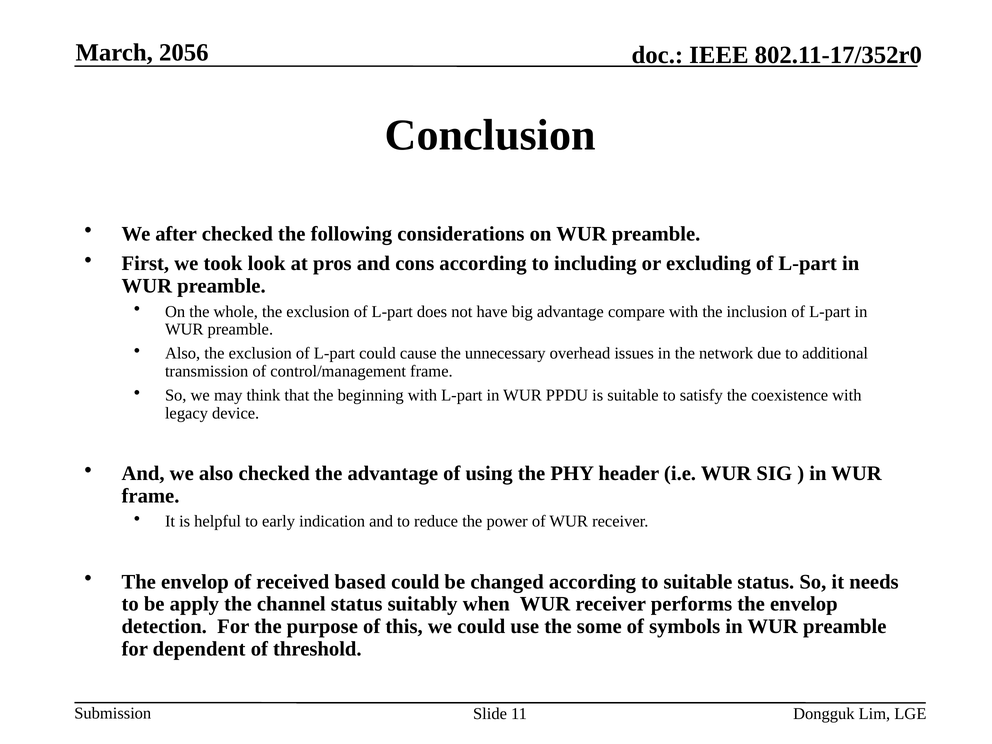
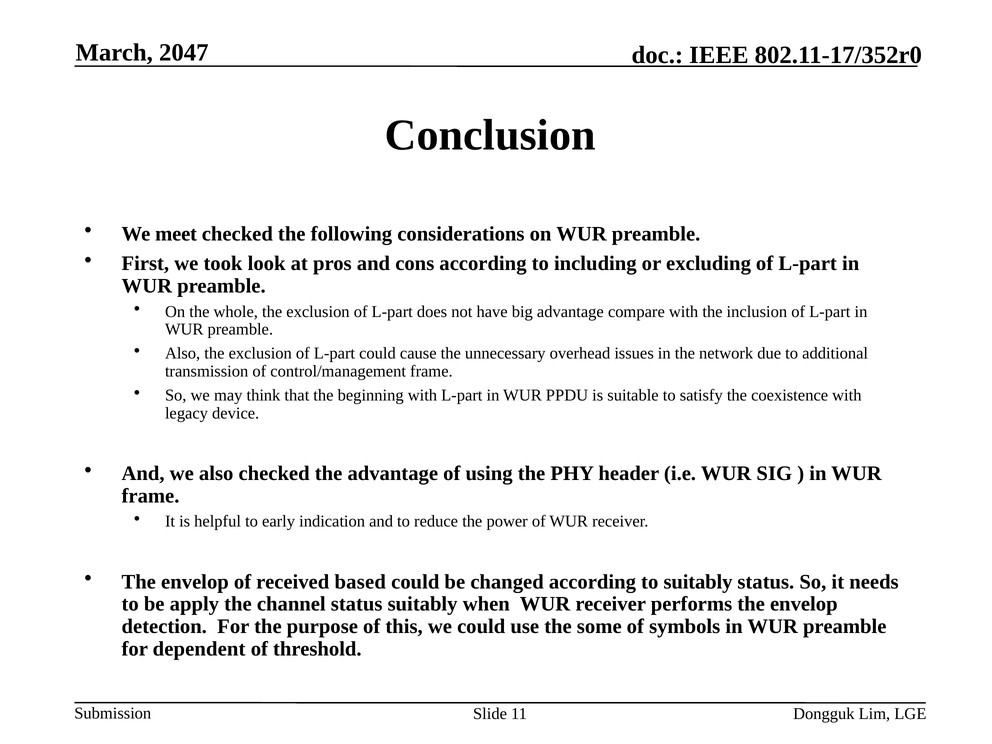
2056: 2056 -> 2047 (184, 53)
after: after -> meet (176, 234)
to suitable: suitable -> suitably (698, 582)
